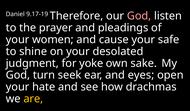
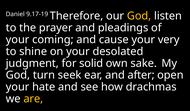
God colour: pink -> yellow (139, 16)
women: women -> coming (53, 40)
safe: safe -> very (169, 40)
yoke: yoke -> solid (91, 63)
eyes: eyes -> after (141, 75)
